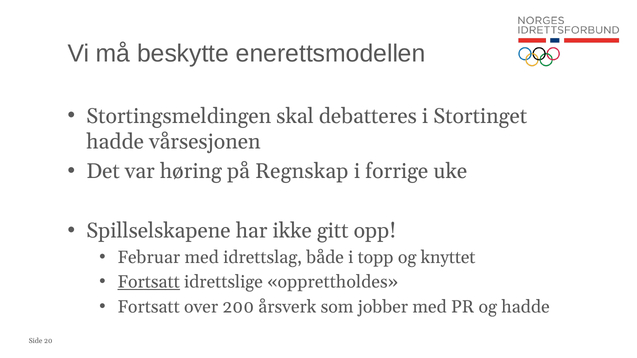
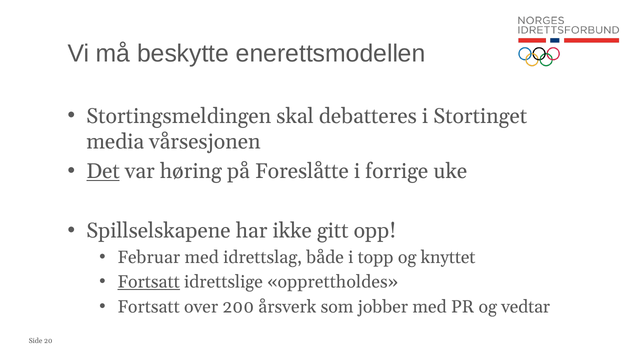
hadde: hadde -> media (115, 142)
Det underline: none -> present (103, 171)
Regnskap: Regnskap -> Foreslåtte (302, 171)
og hadde: hadde -> vedtar (526, 307)
